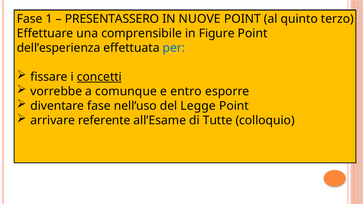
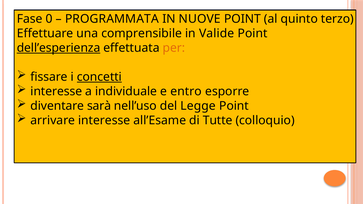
1: 1 -> 0 (49, 19)
PRESENTASSERO: PRESENTASSERO -> PROGRAMMATA (112, 19)
Figure: Figure -> Valide (217, 33)
dell’esperienza underline: none -> present (59, 48)
per colour: blue -> orange (174, 48)
vorrebbe: vorrebbe -> interesse (56, 91)
comunque: comunque -> individuale (126, 91)
diventare fase: fase -> sarà (99, 106)
arrivare referente: referente -> interesse (104, 121)
